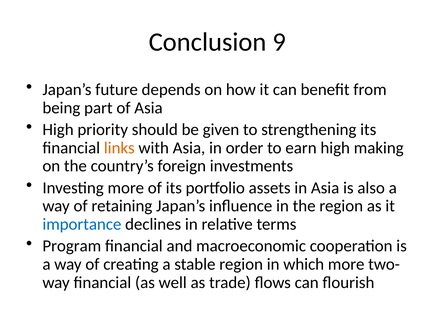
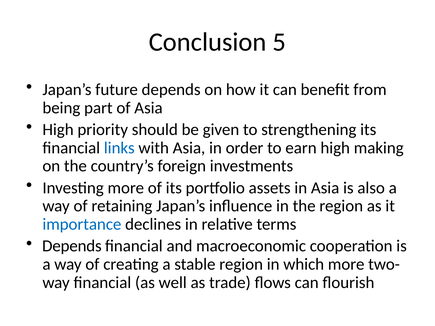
9: 9 -> 5 (279, 42)
links colour: orange -> blue (119, 148)
Program: Program -> Depends (72, 246)
